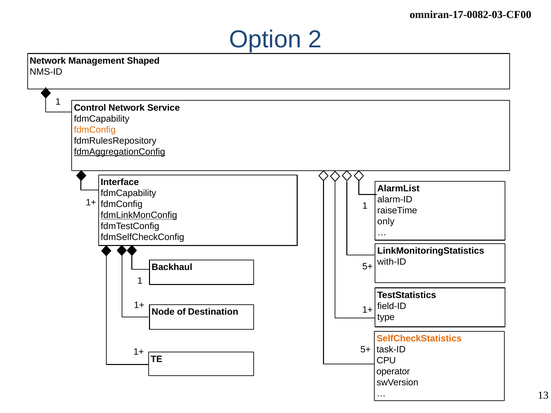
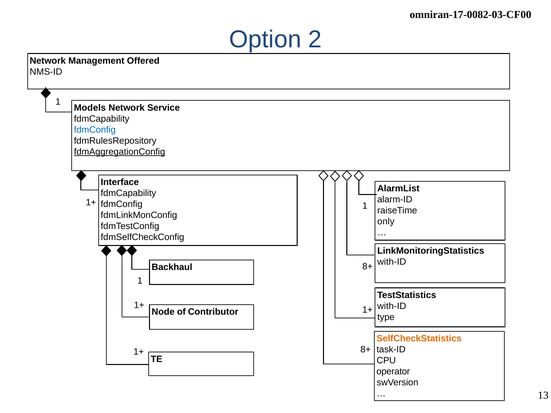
Shaped: Shaped -> Offered (143, 61)
Control: Control -> Models (90, 108)
fdmConfig colour: orange -> blue (95, 130)
fdmLinkMonConfig underline: present -> none (139, 215)
5+: 5+ -> 8+ (368, 267)
field-ID: field-ID -> with-ID (392, 306)
Destination: Destination -> Contributor (213, 312)
5+: 5+ -> 8+ (366, 350)
